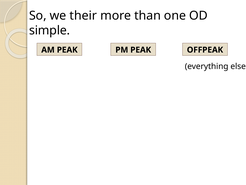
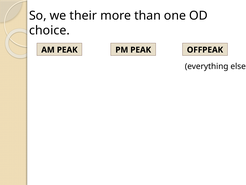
simple: simple -> choice (49, 30)
